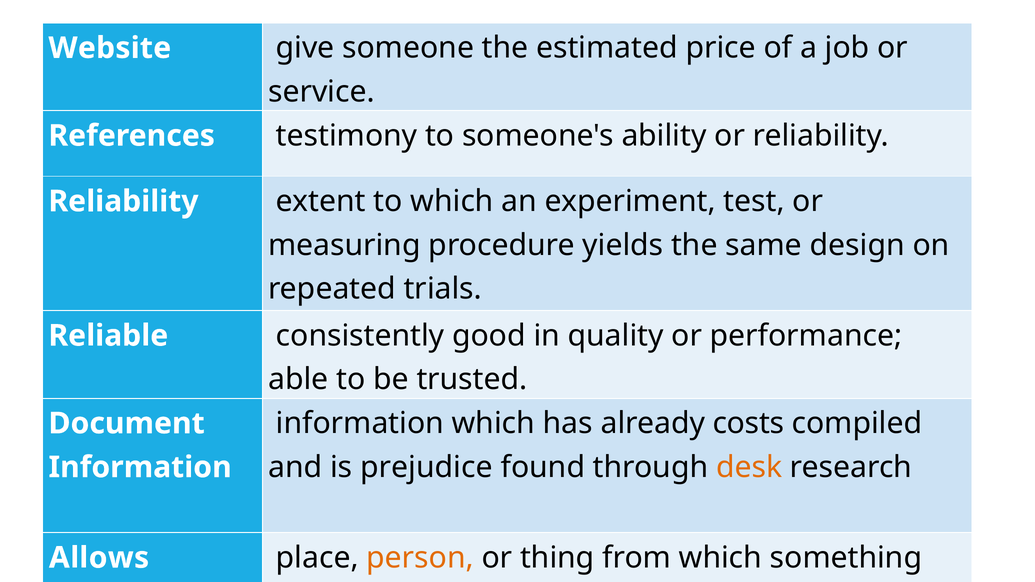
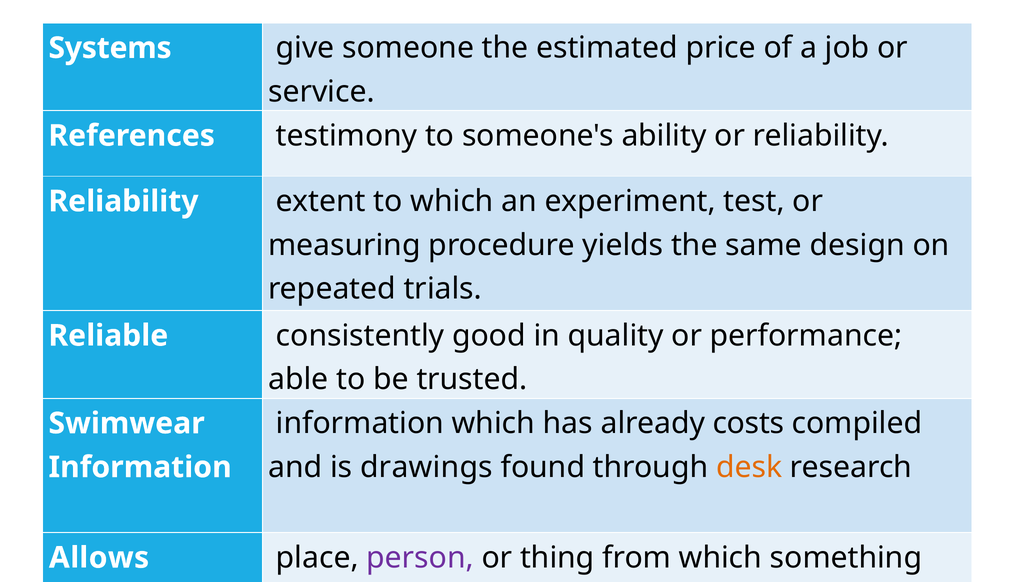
Website: Website -> Systems (110, 48)
Document: Document -> Swimwear (127, 424)
prejudice: prejudice -> drawings (426, 467)
person colour: orange -> purple (420, 558)
